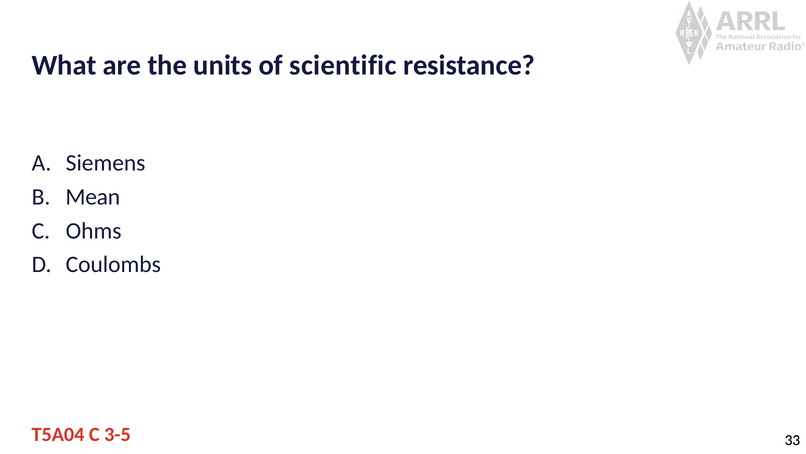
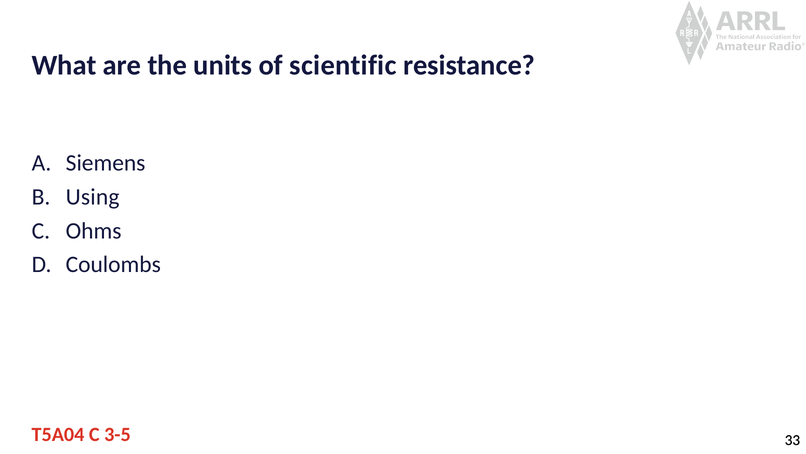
Mean: Mean -> Using (93, 197)
